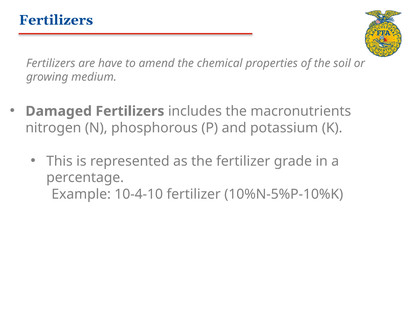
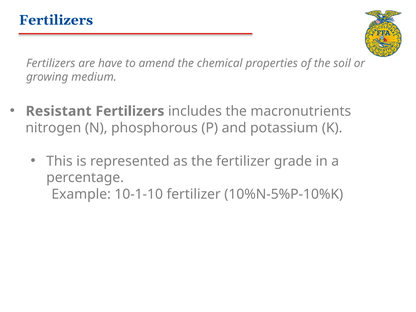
Damaged: Damaged -> Resistant (59, 111)
10-4-10: 10-4-10 -> 10-1-10 (139, 194)
